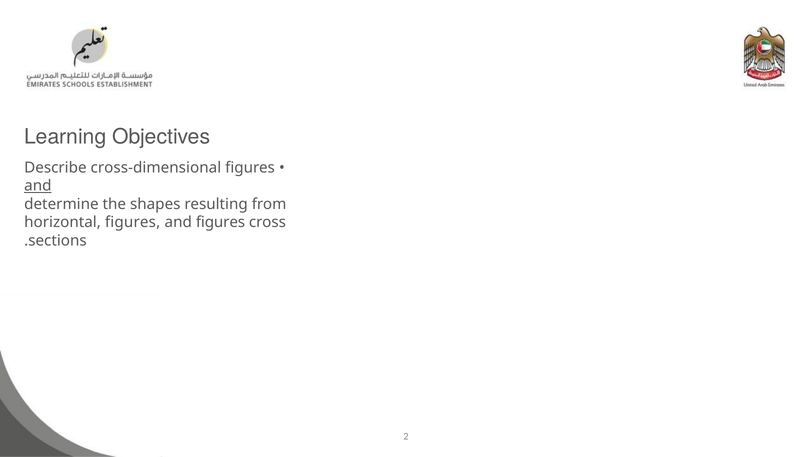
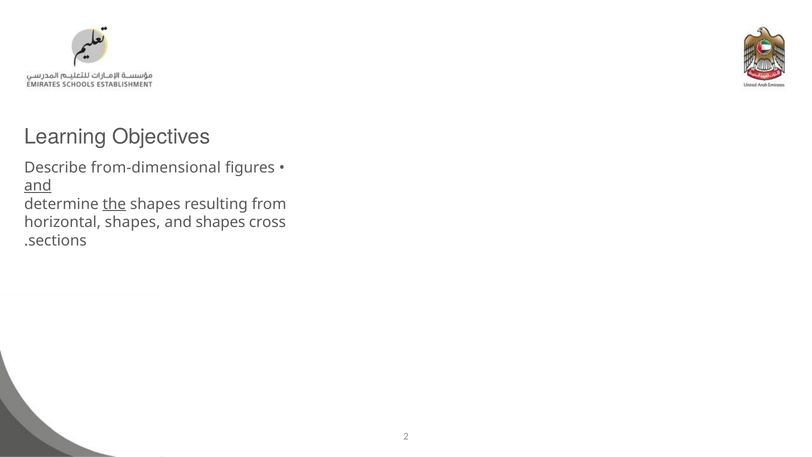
cross-dimensional: cross-dimensional -> from-dimensional (156, 167)
the underline: none -> present (114, 204)
horizontal figures: figures -> shapes (133, 222)
and figures: figures -> shapes (221, 222)
